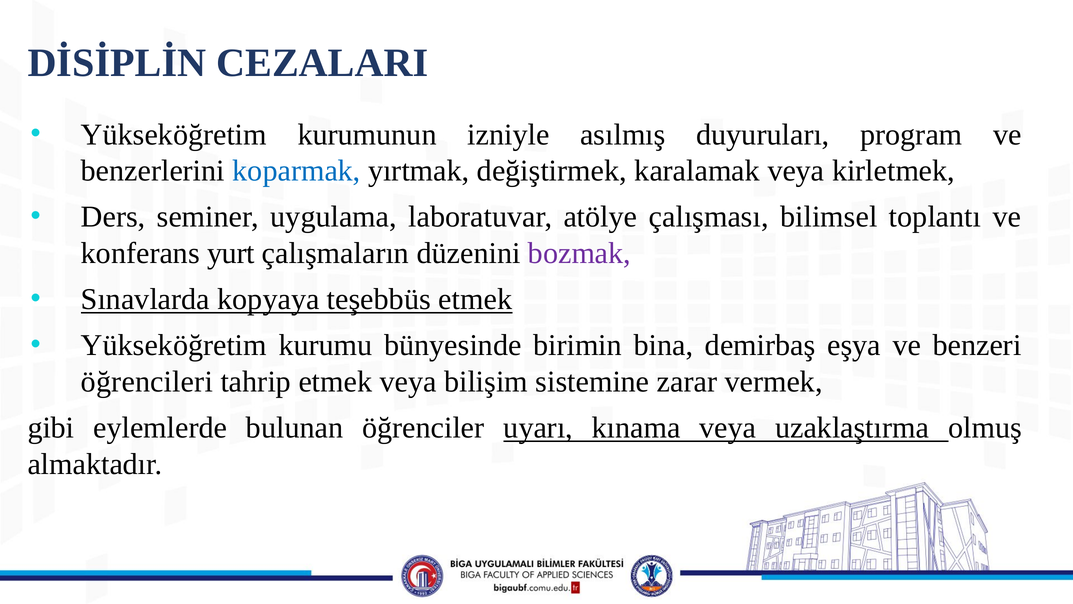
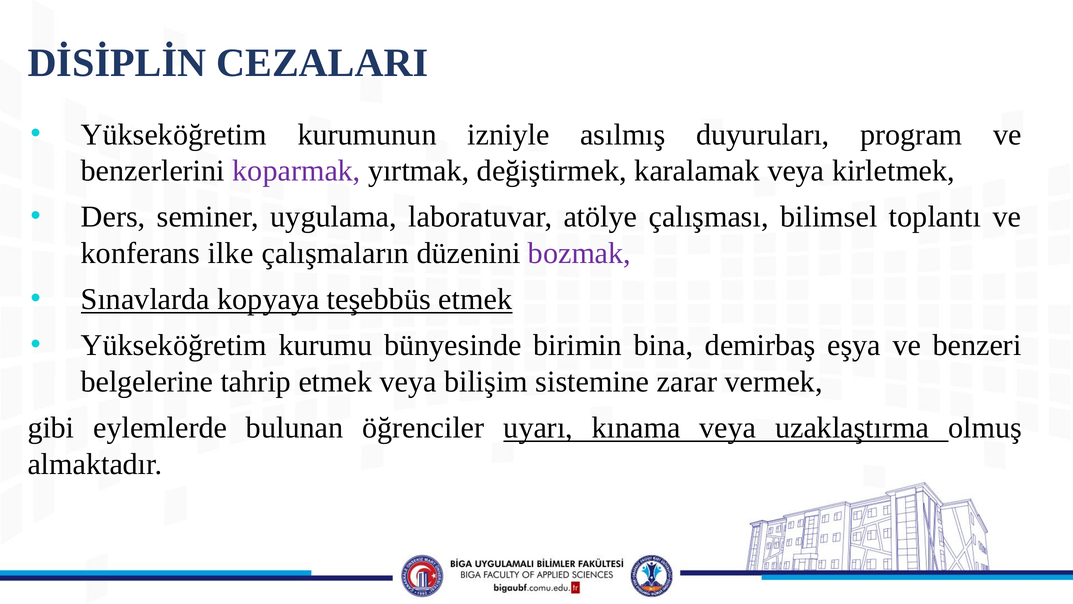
koparmak colour: blue -> purple (296, 171)
yurt: yurt -> ilke (231, 253)
öğrencileri: öğrencileri -> belgelerine (147, 381)
